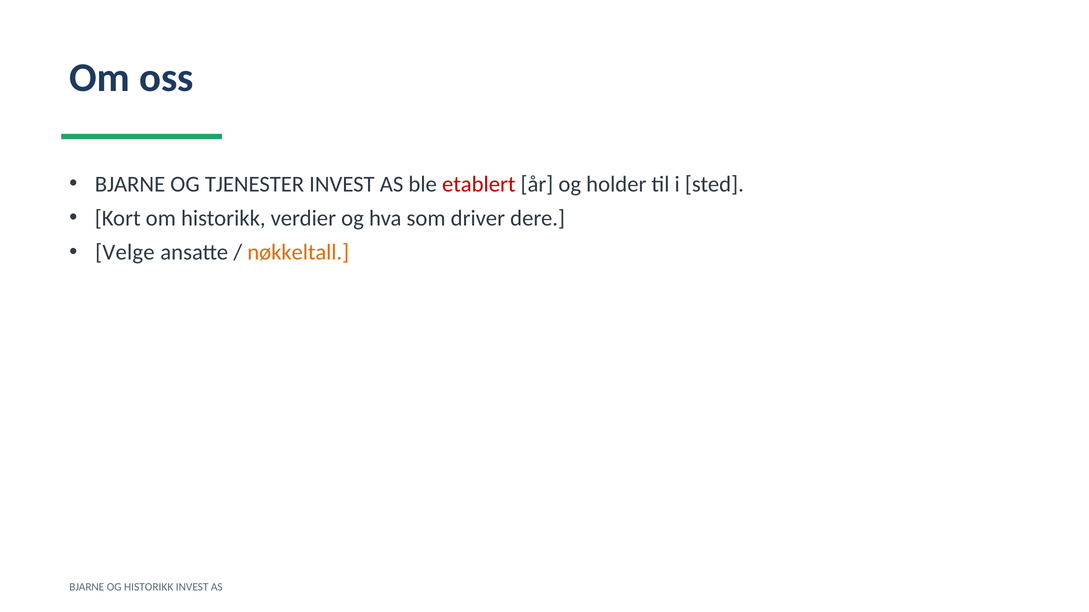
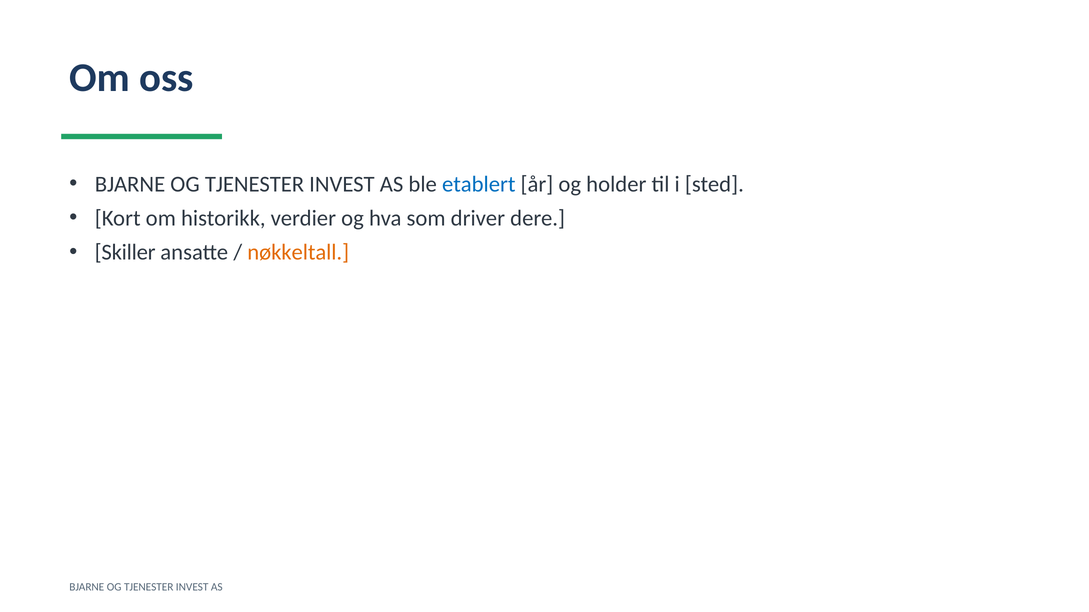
etablert colour: red -> blue (479, 184)
Velge: Velge -> Skiller (125, 253)
HISTORIKK: HISTORIKK -> TJENESTER (149, 588)
